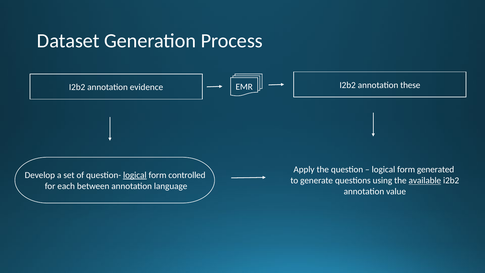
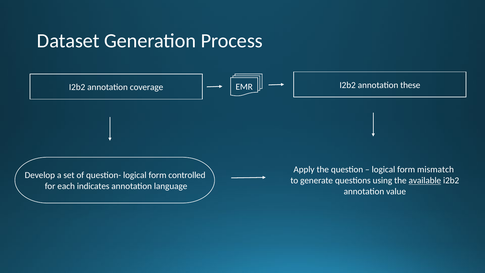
evidence: evidence -> coverage (147, 87)
generated: generated -> mismatch (435, 170)
logical underline: present -> none (135, 175)
between: between -> indicates (93, 186)
